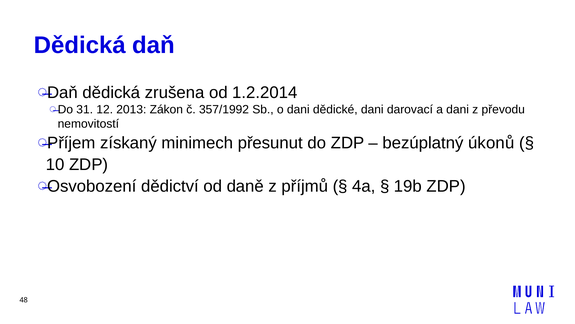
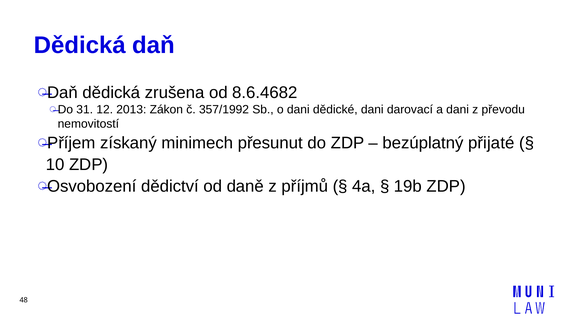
1.2.2014: 1.2.2014 -> 8.6.4682 (265, 92)
úkonů: úkonů -> přijaté (491, 143)
